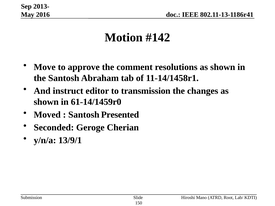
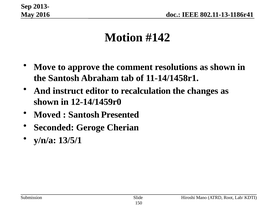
transmission: transmission -> recalculation (146, 91)
61-14/1459r0: 61-14/1459r0 -> 12-14/1459r0 (96, 102)
13/9/1: 13/9/1 -> 13/5/1 (70, 140)
